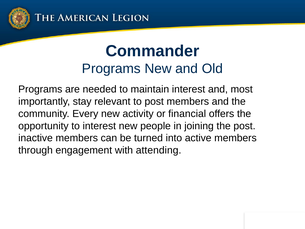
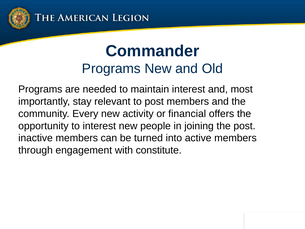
attending: attending -> constitute (159, 150)
